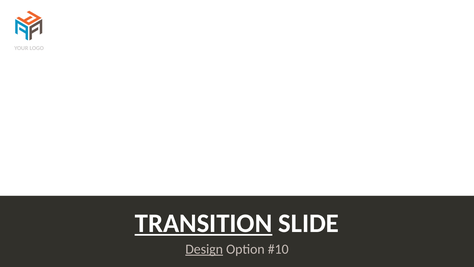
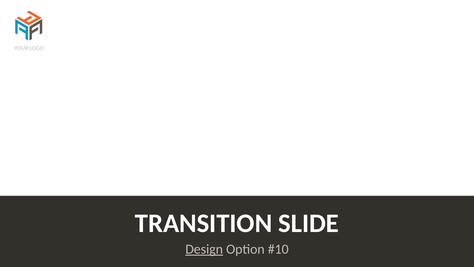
TRANSITION underline: present -> none (204, 223)
